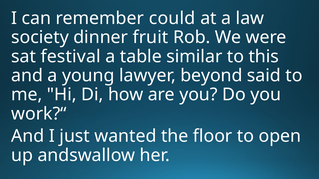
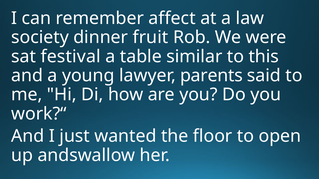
could: could -> affect (172, 18)
beyond: beyond -> parents (211, 76)
